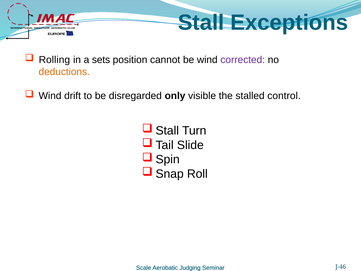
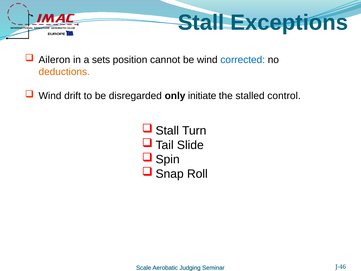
Rolling: Rolling -> Aileron (54, 60)
corrected colour: purple -> blue (243, 60)
visible: visible -> initiate (202, 96)
